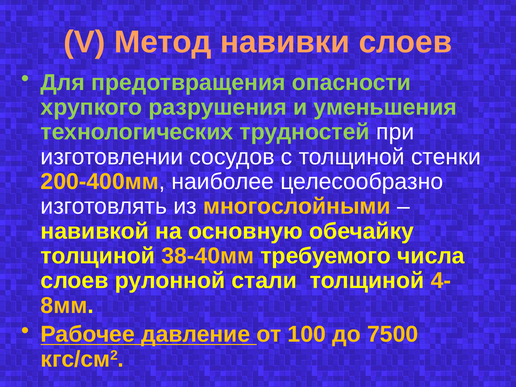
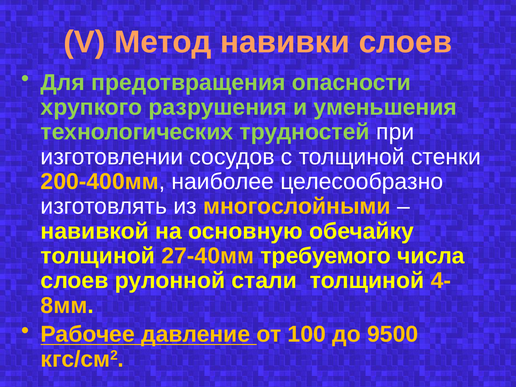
38-40мм: 38-40мм -> 27-40мм (208, 256)
7500: 7500 -> 9500 (393, 334)
